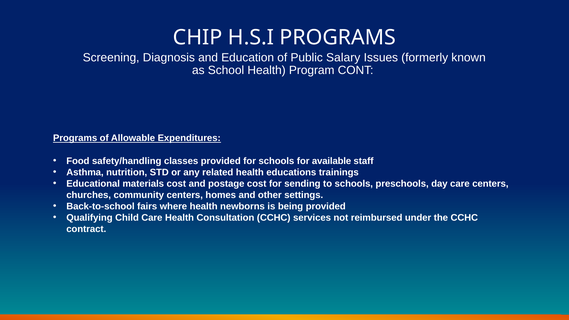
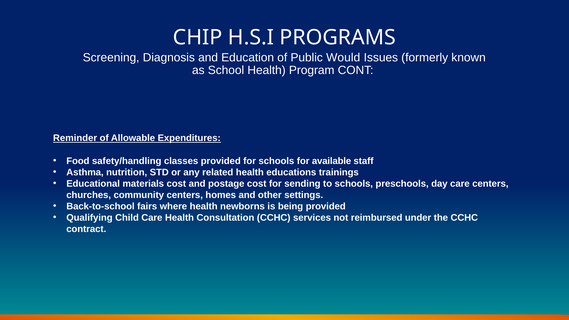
Salary: Salary -> Would (343, 57)
Programs: Programs -> Reminder (75, 138)
